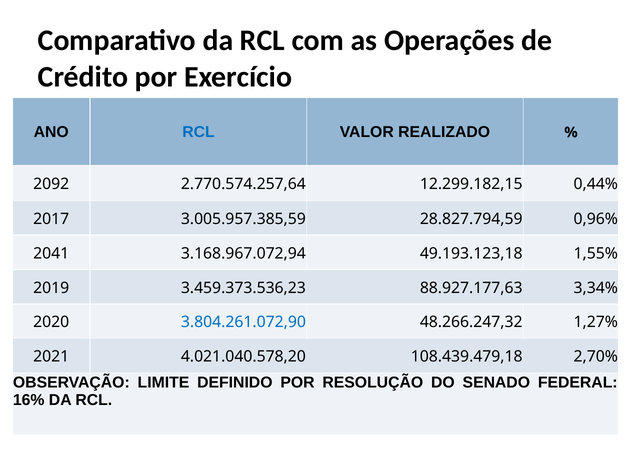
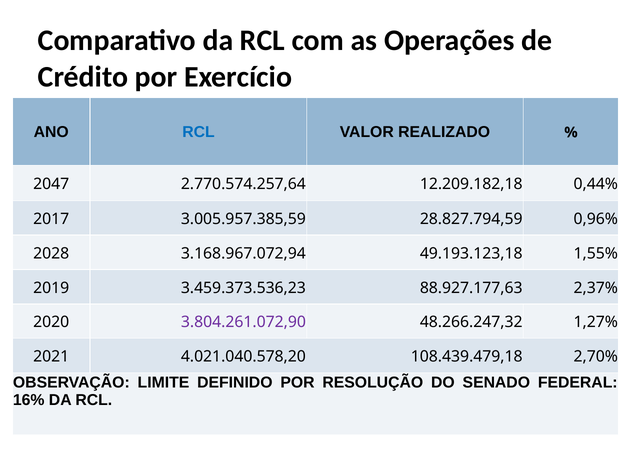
2092: 2092 -> 2047 (51, 184)
12.299.182,15: 12.299.182,15 -> 12.209.182,18 (471, 184)
2041: 2041 -> 2028 (51, 254)
3,34%: 3,34% -> 2,37% (596, 288)
3.804.261.072,90 colour: blue -> purple (243, 322)
